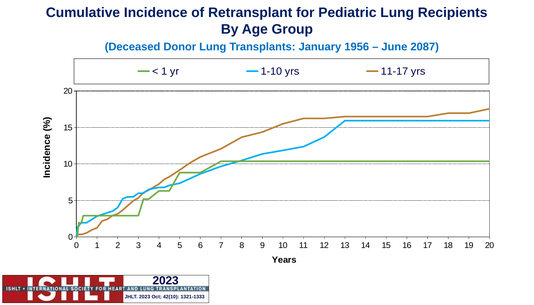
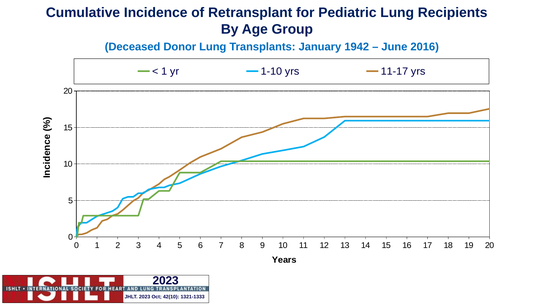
1956: 1956 -> 1942 (357, 47)
2087: 2087 -> 2016 (425, 47)
